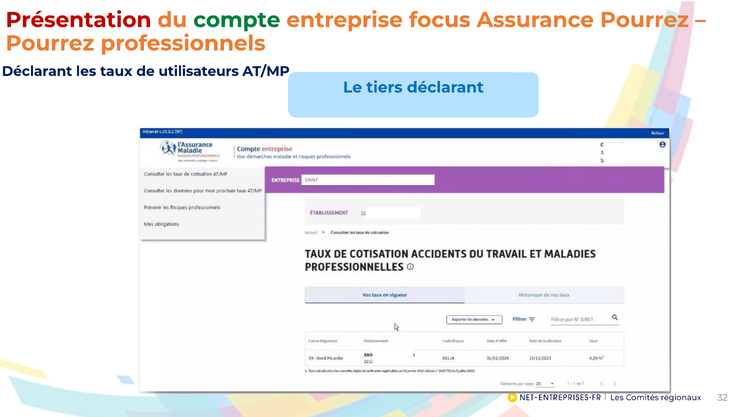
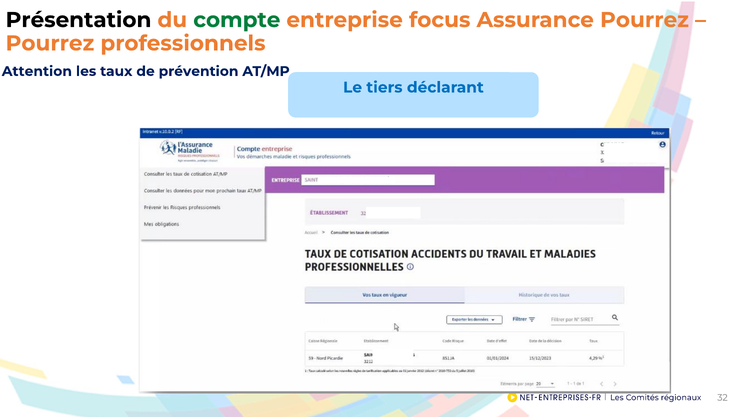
Présentation colour: red -> black (78, 20)
Déclarant: Déclarant -> Attention (37, 71)
utilisateurs: utilisateurs -> prévention (199, 71)
